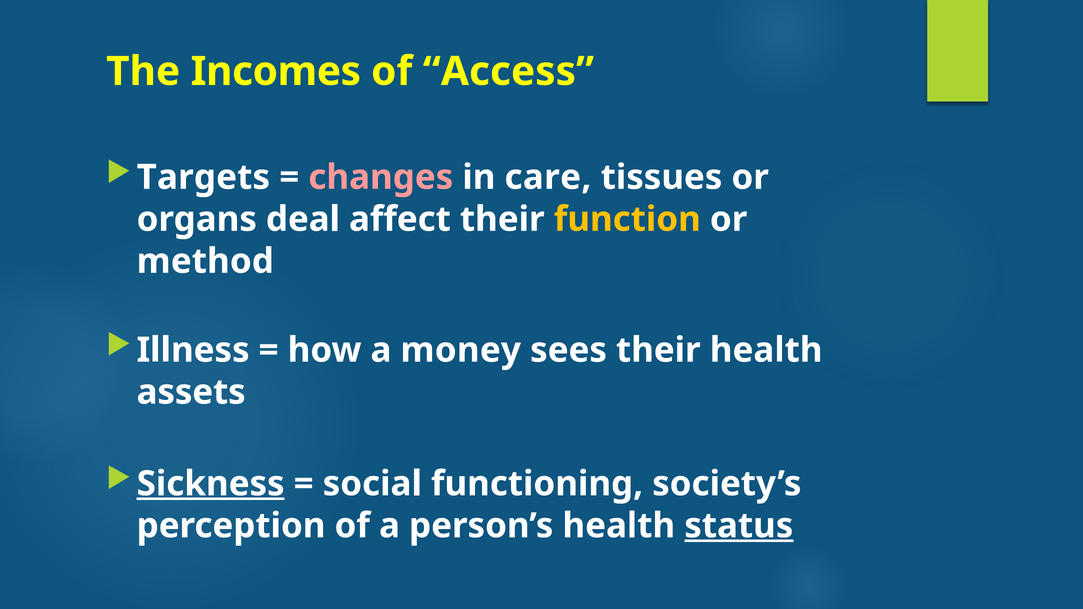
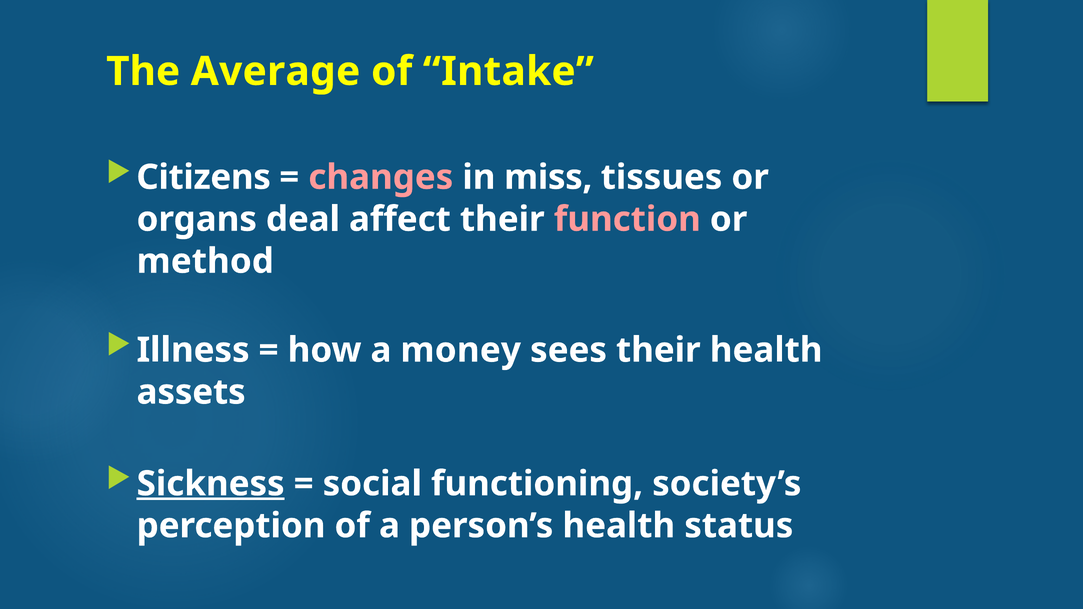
Incomes: Incomes -> Average (275, 71)
Access: Access -> Intake (508, 71)
Targets: Targets -> Citizens (204, 177)
care: care -> miss (548, 177)
function colour: yellow -> pink (627, 219)
status underline: present -> none (739, 526)
